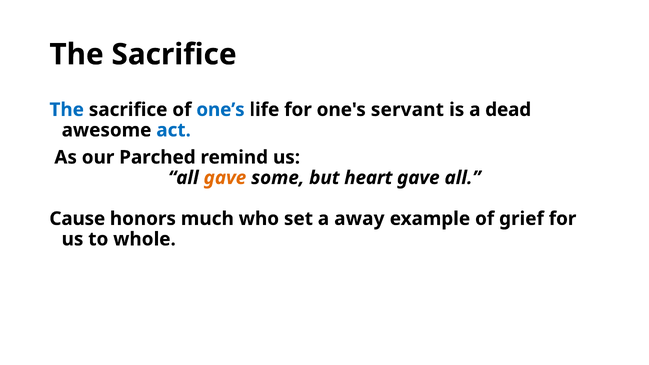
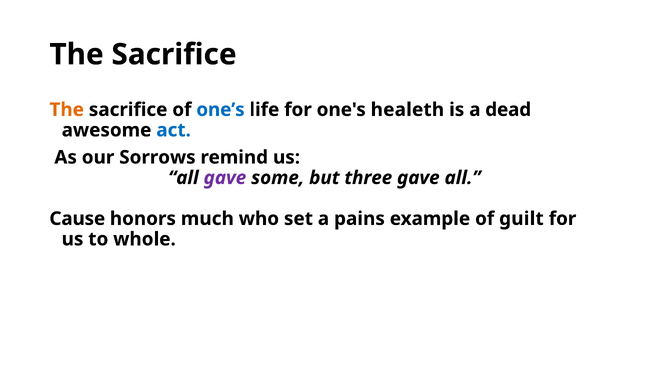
The colour: blue -> orange (67, 110)
servant: servant -> healeth (407, 110)
Parched: Parched -> Sorrows (157, 157)
gave colour: orange -> purple (225, 178)
heart: heart -> three (368, 178)
away: away -> pains (359, 219)
grief: grief -> guilt (521, 219)
